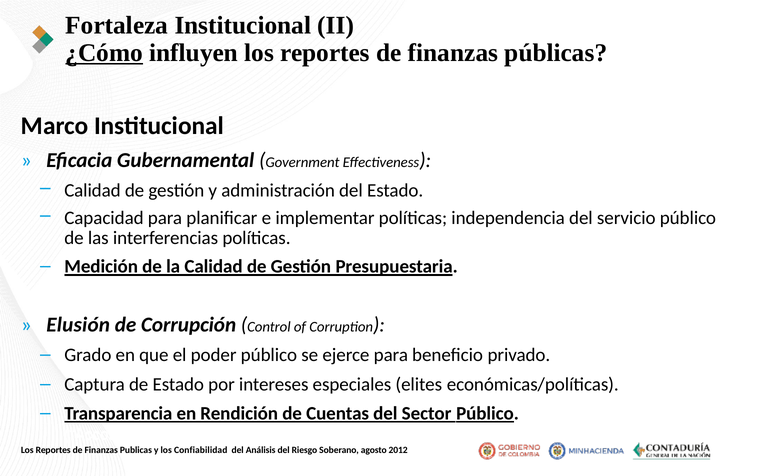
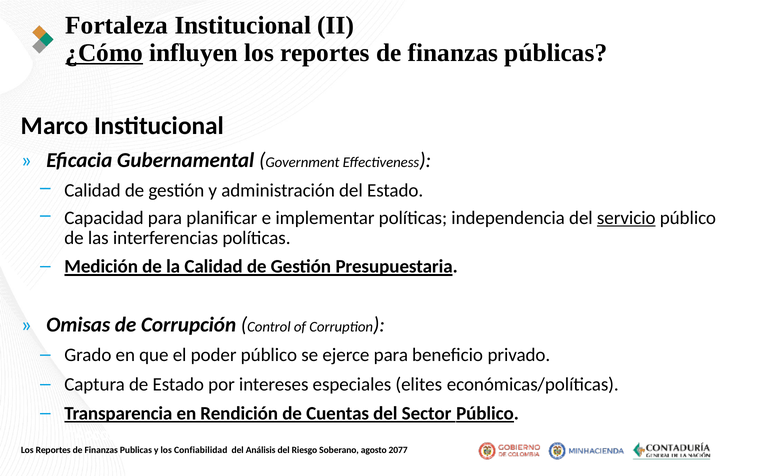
servicio underline: none -> present (626, 218)
Elusión: Elusión -> Omisas (78, 325)
2012: 2012 -> 2077 (398, 450)
